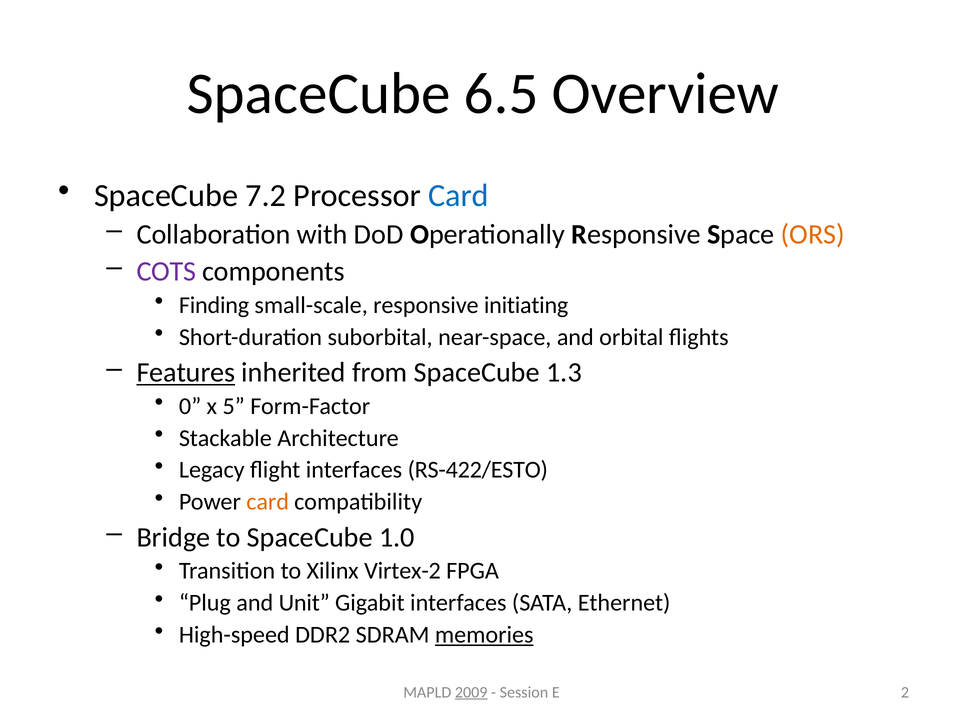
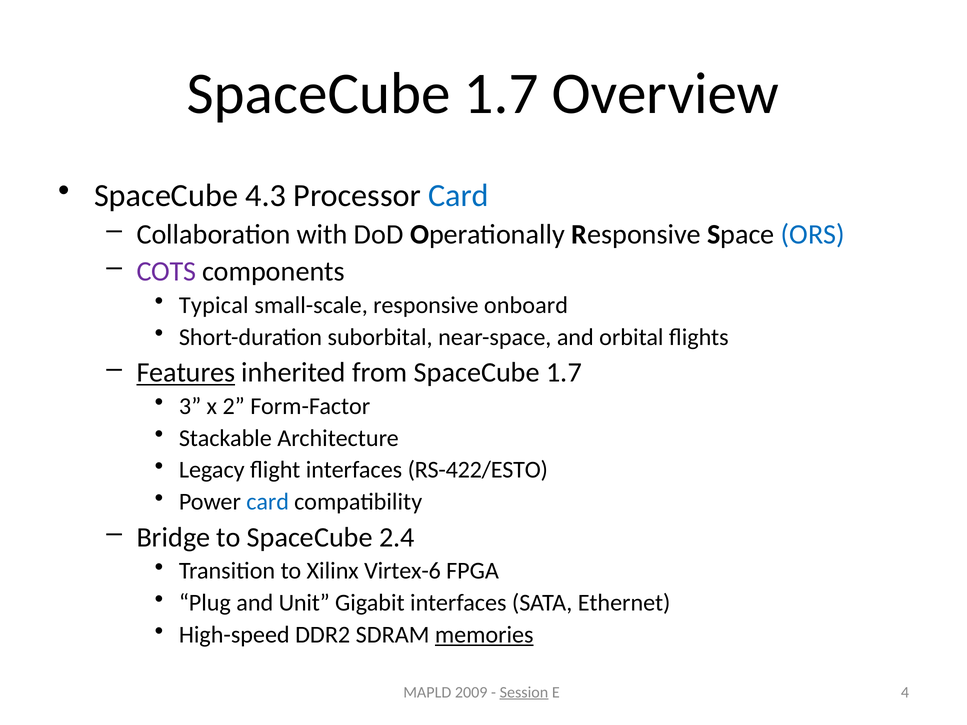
6.5: 6.5 -> 1.7 (501, 94)
7.2: 7.2 -> 4.3 (266, 196)
ORS colour: orange -> blue (813, 235)
Finding: Finding -> Typical (214, 305)
initiating: initiating -> onboard (526, 305)
from SpaceCube 1.3: 1.3 -> 1.7 (564, 373)
0: 0 -> 3 (190, 406)
5: 5 -> 2 (234, 406)
card colour: orange -> blue (268, 502)
1.0: 1.0 -> 2.4 (397, 538)
Virtex-2: Virtex-2 -> Virtex-6 (403, 571)
2009 underline: present -> none (471, 692)
Session underline: none -> present (524, 692)
2: 2 -> 4 (905, 692)
